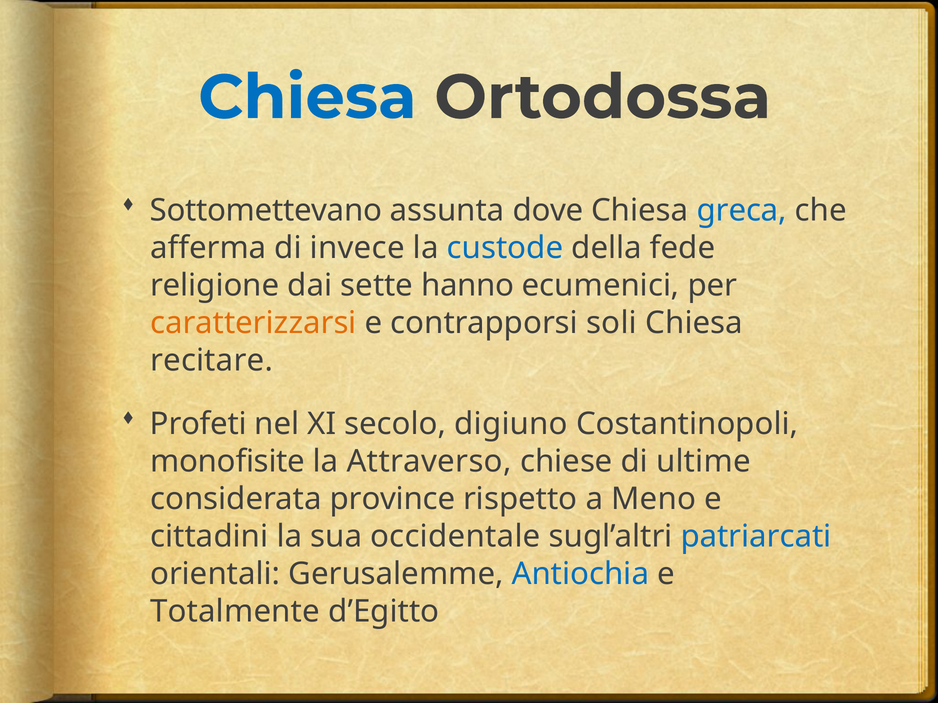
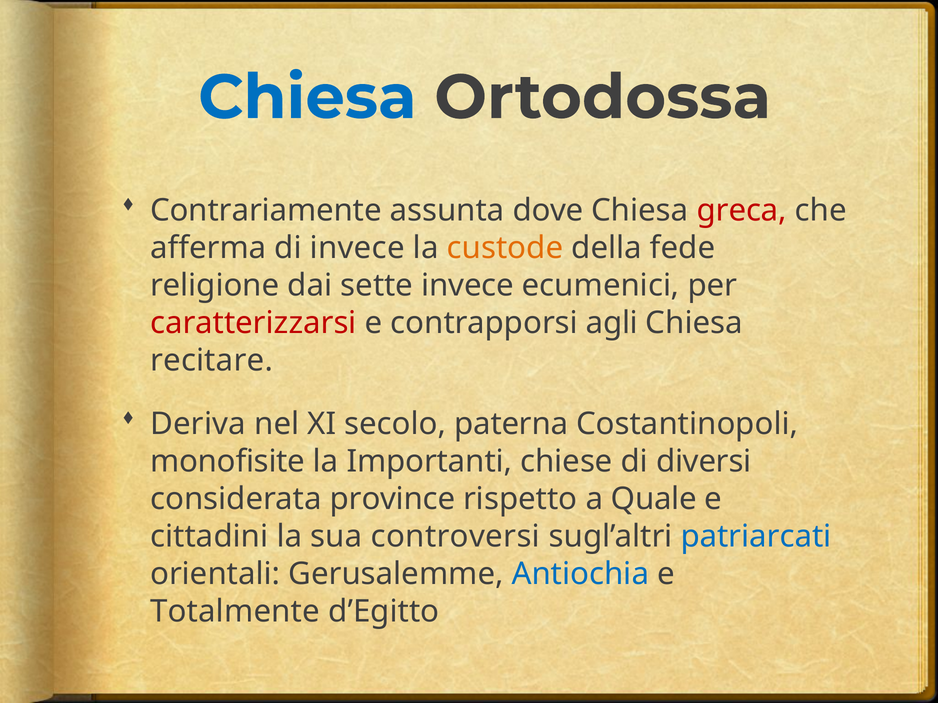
Sottomettevano: Sottomettevano -> Contrariamente (266, 210)
greca colour: blue -> red (742, 210)
custode colour: blue -> orange (505, 248)
sette hanno: hanno -> invece (468, 286)
caratterizzarsi colour: orange -> red (253, 323)
soli: soli -> agli (612, 323)
Profeti: Profeti -> Deriva (198, 424)
digiuno: digiuno -> paterna (511, 424)
Attraverso: Attraverso -> Importanti (429, 462)
ultime: ultime -> diversi (704, 462)
Meno: Meno -> Quale (654, 499)
occidentale: occidentale -> controversi (455, 537)
